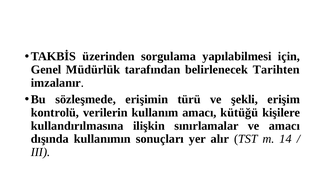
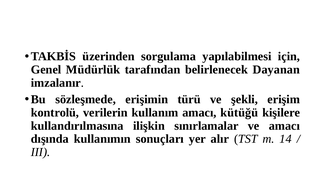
Tarihten: Tarihten -> Dayanan (276, 70)
